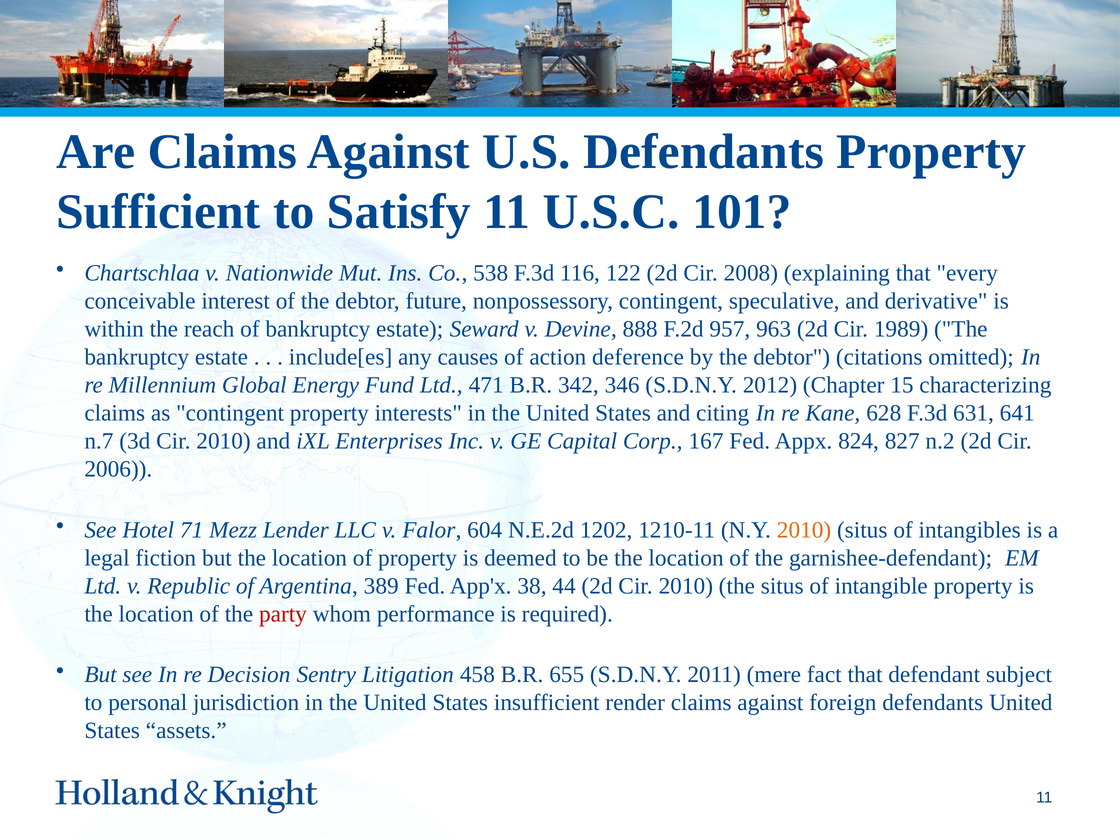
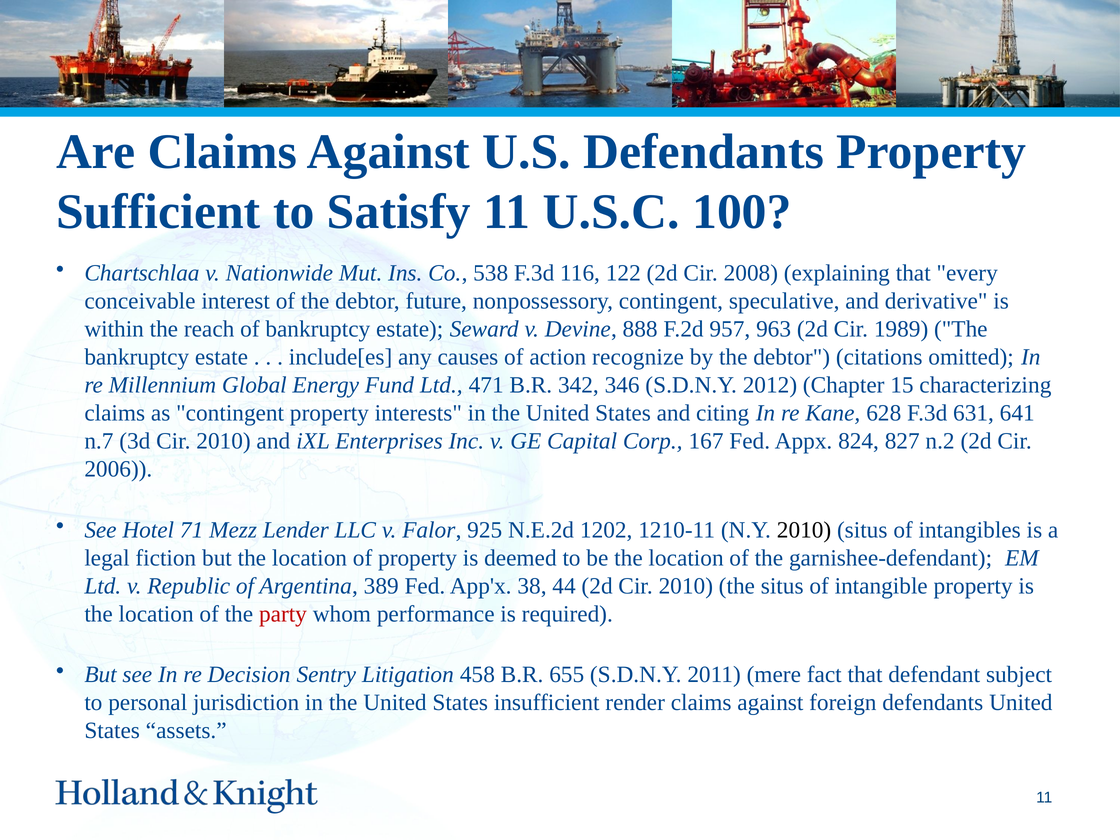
101: 101 -> 100 (742, 212)
deference: deference -> recognize (638, 357)
604: 604 -> 925 (485, 530)
2010 colour: orange -> black (804, 530)
